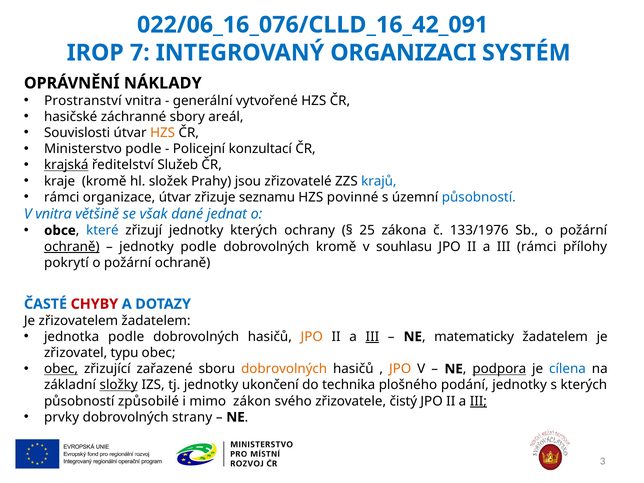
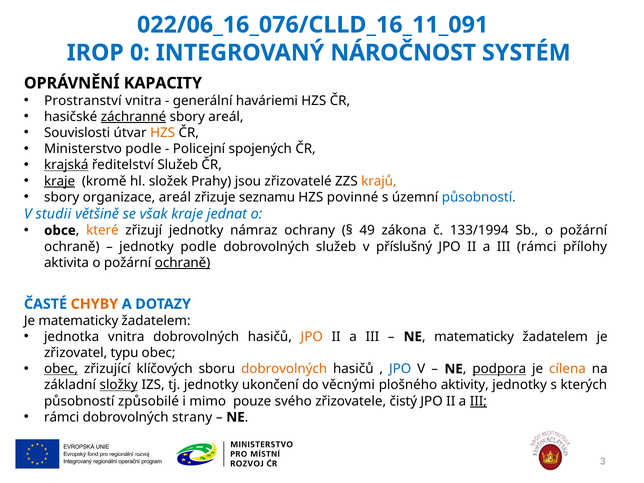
022/06_16_076/CLLD_16_42_091: 022/06_16_076/CLLD_16_42_091 -> 022/06_16_076/CLLD_16_11_091 (313, 25)
7: 7 -> 0 (140, 53)
ORGANIZACI: ORGANIZACI -> NÁROČNOST (403, 53)
NÁKLADY: NÁKLADY -> KAPACITY (163, 83)
vytvořené: vytvořené -> haváriemi (267, 101)
záchranné underline: none -> present (134, 117)
konzultací: konzultací -> spojených (260, 149)
kraje underline: none -> present (60, 181)
krajů colour: blue -> orange (379, 181)
rámci: rámci -> sbory (62, 197)
organizace útvar: útvar -> areál (175, 197)
V vnitra: vnitra -> studii (53, 214)
však dané: dané -> kraje (187, 214)
které colour: blue -> orange (102, 230)
jednotky kterých: kterých -> námraz (254, 230)
25: 25 -> 49 (367, 230)
133/1976: 133/1976 -> 133/1994 (479, 230)
ochraně underline: present -> none (72, 247)
dobrovolných kromě: kromě -> služeb (336, 247)
souhlasu: souhlasu -> příslušný (404, 247)
pokrytí: pokrytí -> aktivita (67, 263)
ochraně underline: none -> present (183, 263)
CHYBY colour: red -> orange (94, 304)
Je zřizovatelem: zřizovatelem -> matematicky (78, 321)
jednotka podle: podle -> vnitra (126, 337)
III underline: present -> none (372, 337)
zařazené: zařazené -> klíčových (165, 369)
JPO colour: orange -> blue (400, 369)
cílena colour: blue -> orange (567, 369)
technika: technika -> věcnými (349, 385)
podání: podání -> aktivity (465, 385)
zákon: zákon -> pouze (252, 401)
prvky: prvky -> rámci (62, 417)
